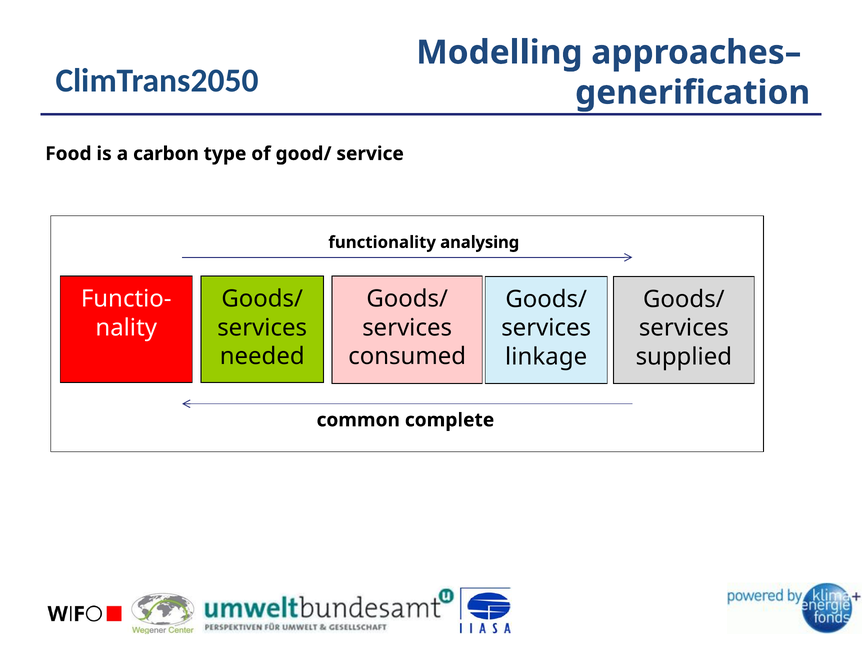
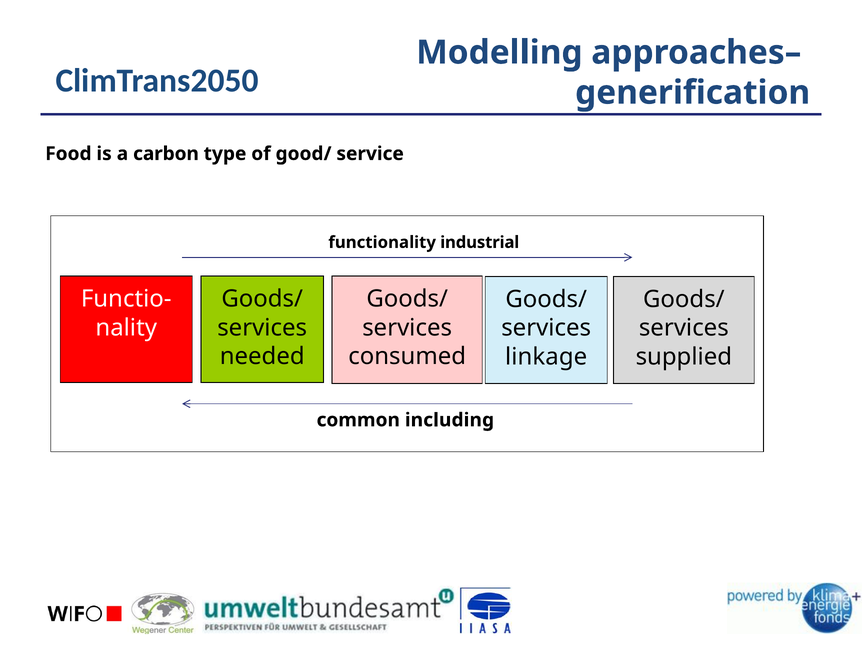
analysing: analysing -> industrial (480, 243)
complete: complete -> including (449, 420)
